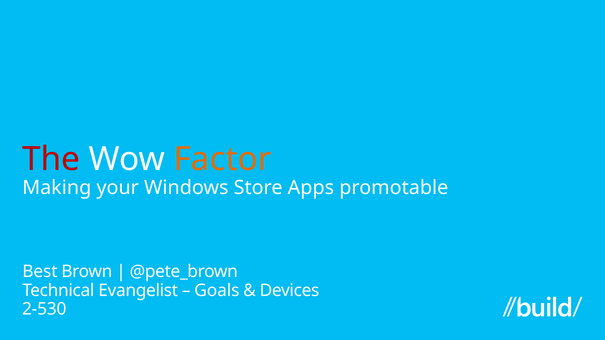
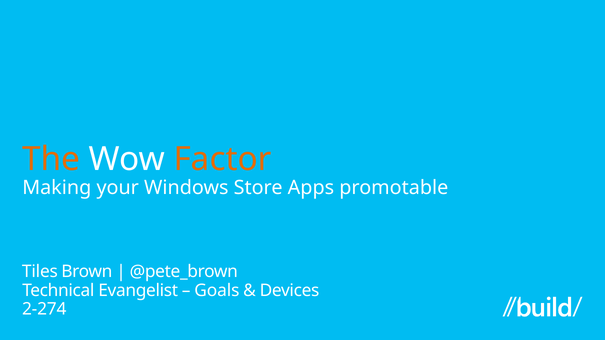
The colour: red -> orange (51, 159)
Best: Best -> Tiles (40, 272)
2-530: 2-530 -> 2-274 (44, 309)
